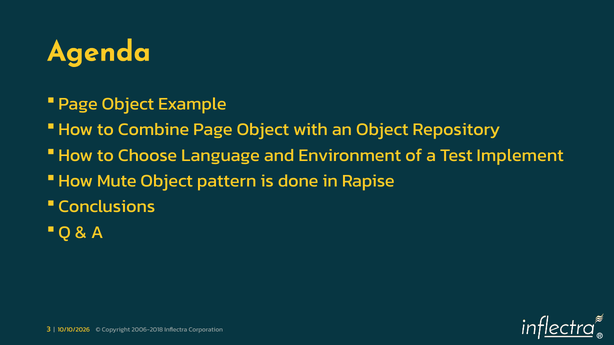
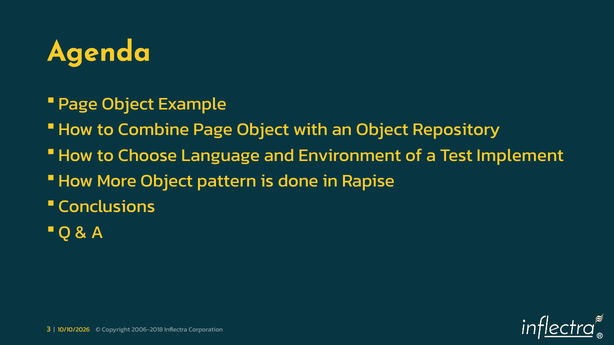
Mute: Mute -> More (117, 181)
